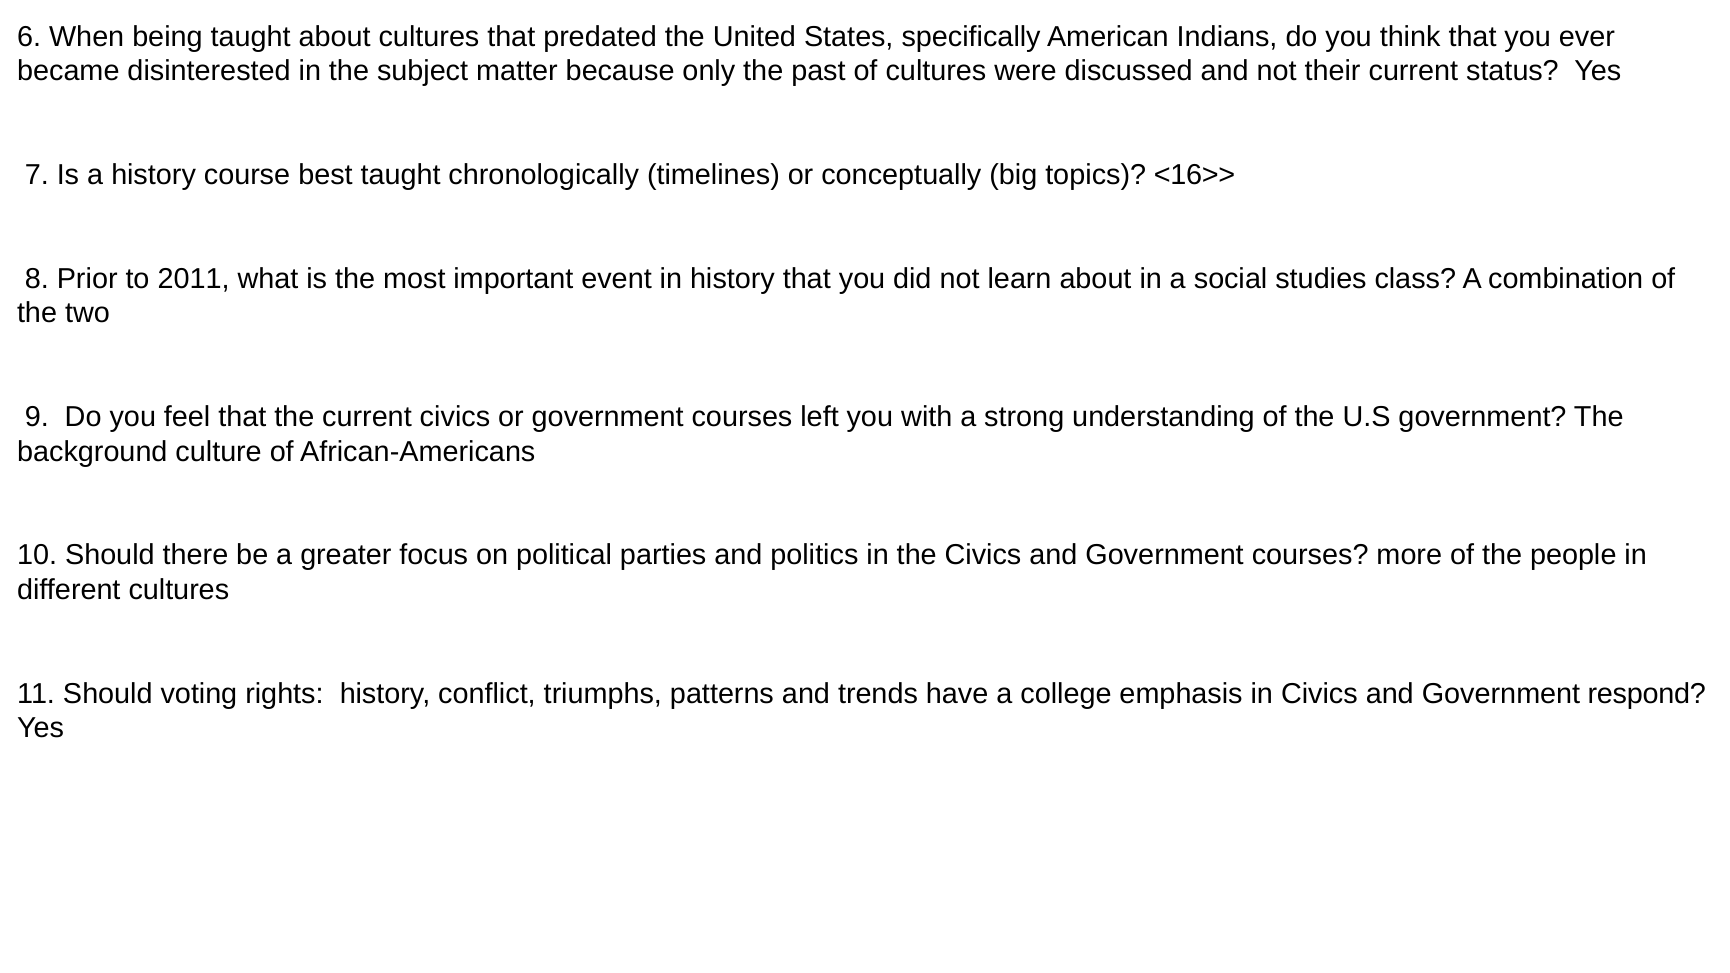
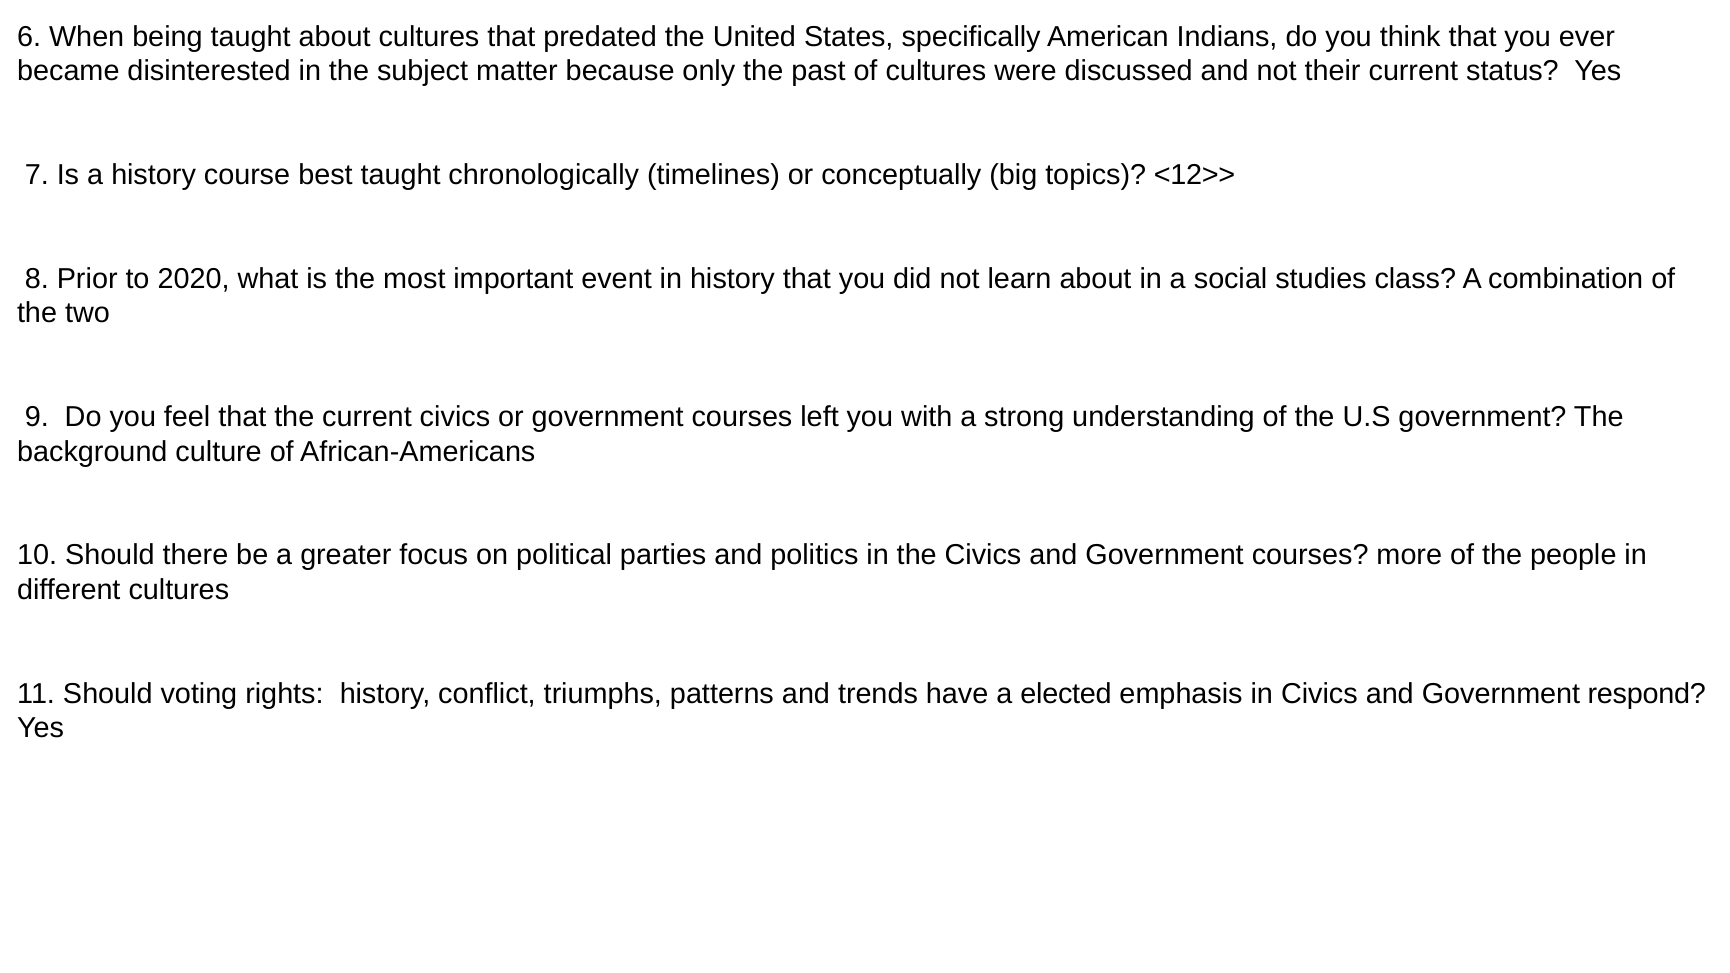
<16>>: <16>> -> <12>> (1194, 175)
2011: 2011 -> 2020 (194, 279)
college: college -> elected (1066, 694)
